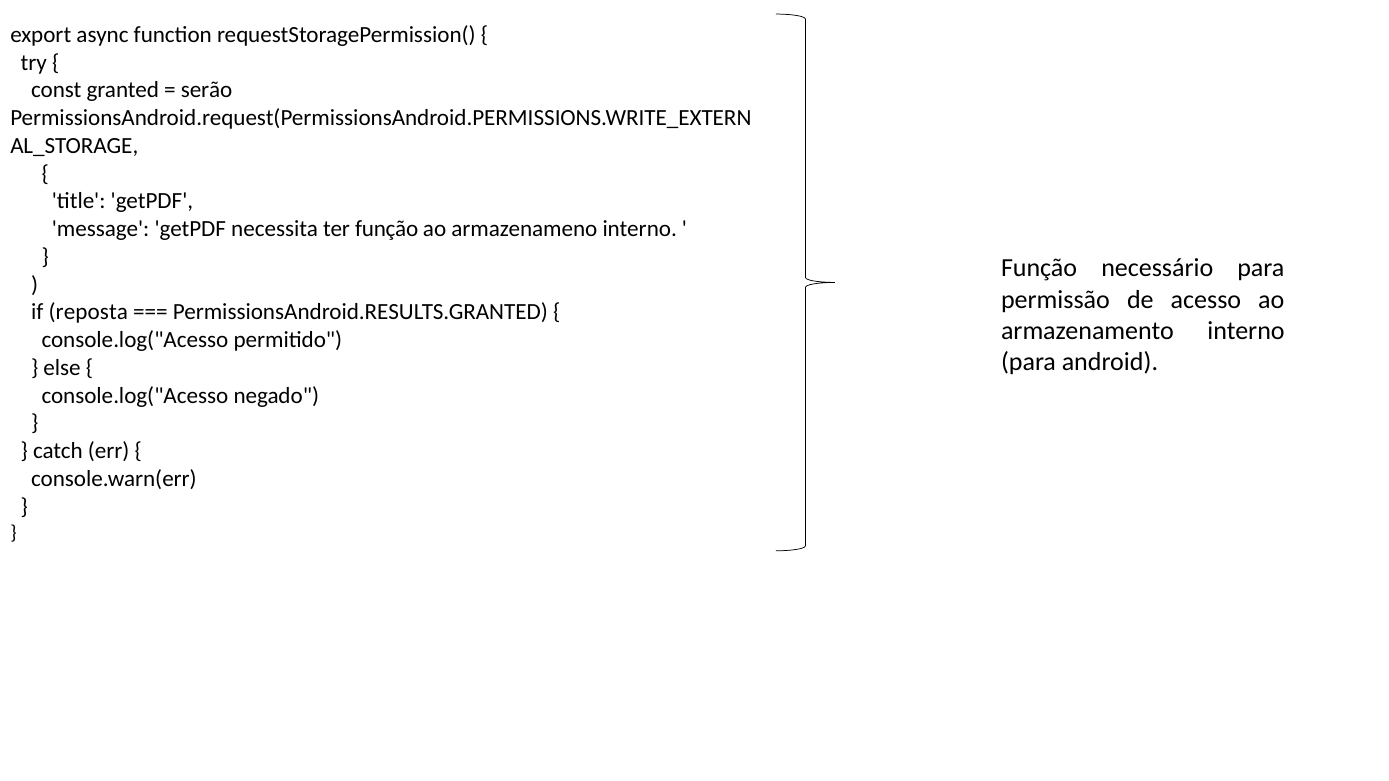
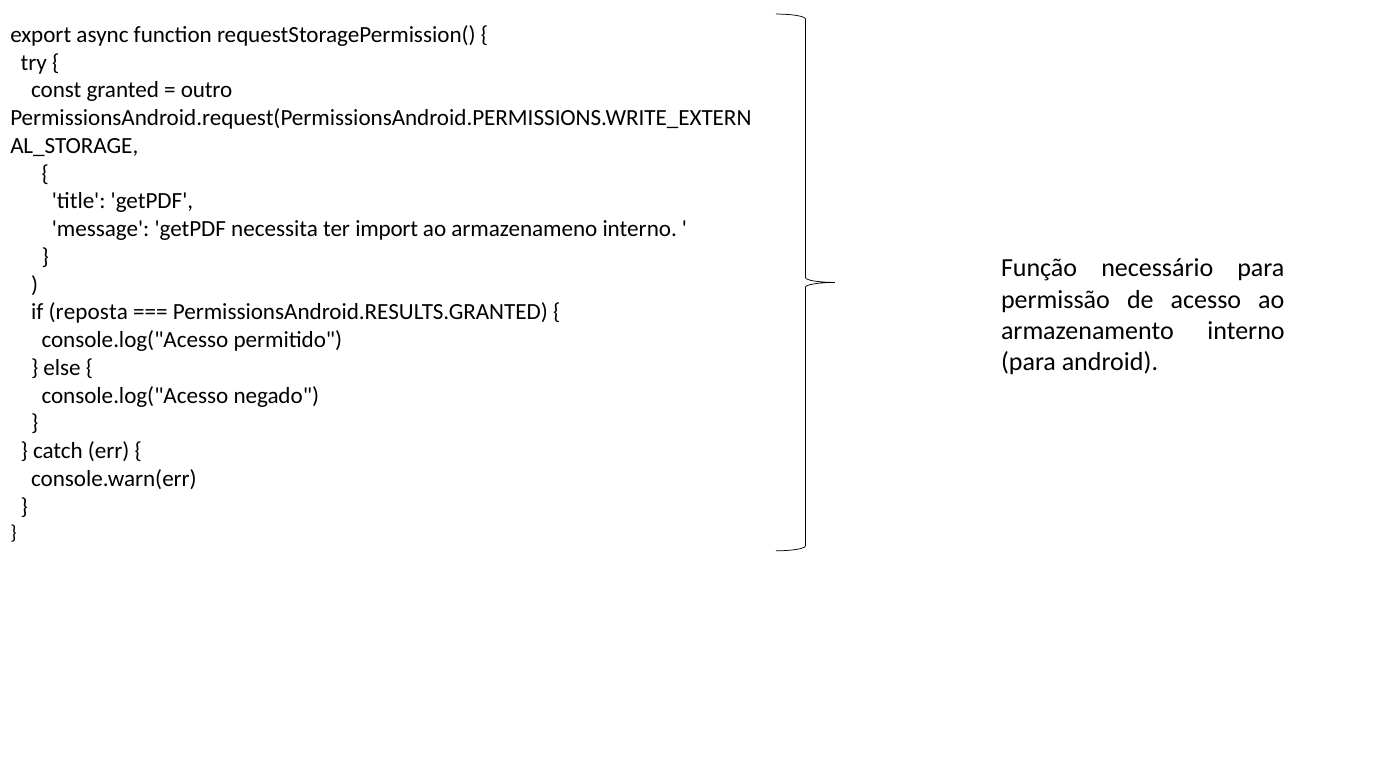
serão: serão -> outro (207, 90)
ter função: função -> import (387, 229)
